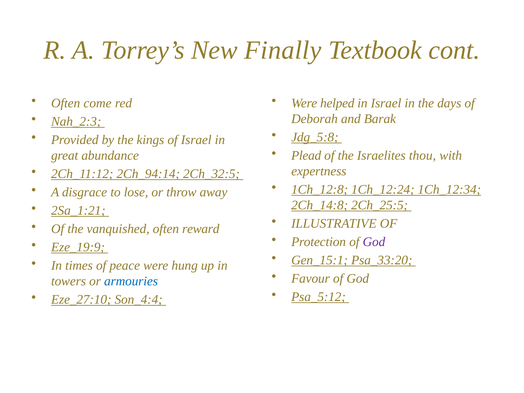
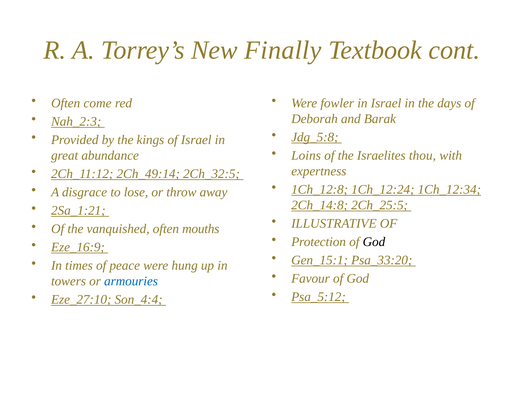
helped: helped -> fowler (337, 103)
Plead: Plead -> Loins (306, 155)
2Ch_94:14: 2Ch_94:14 -> 2Ch_49:14 (148, 174)
reward: reward -> mouths (201, 229)
God colour: purple -> black (374, 242)
Eze_19:9: Eze_19:9 -> Eze_16:9 (78, 247)
